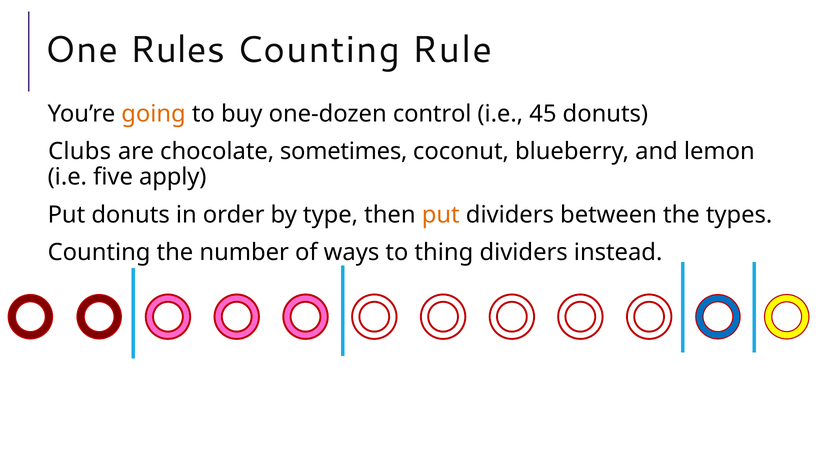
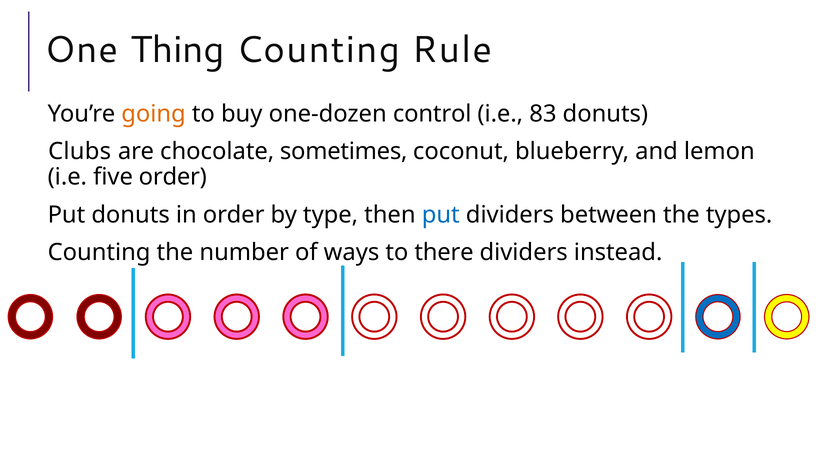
Rules: Rules -> Thing (177, 50)
45: 45 -> 83 (543, 114)
five apply: apply -> order (173, 177)
put colour: orange -> blue (441, 215)
thing: thing -> there (444, 252)
